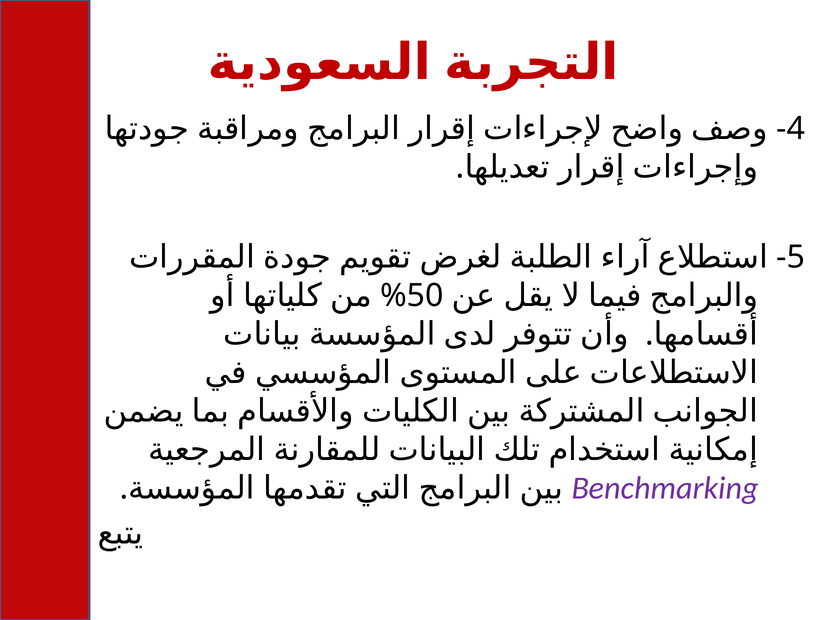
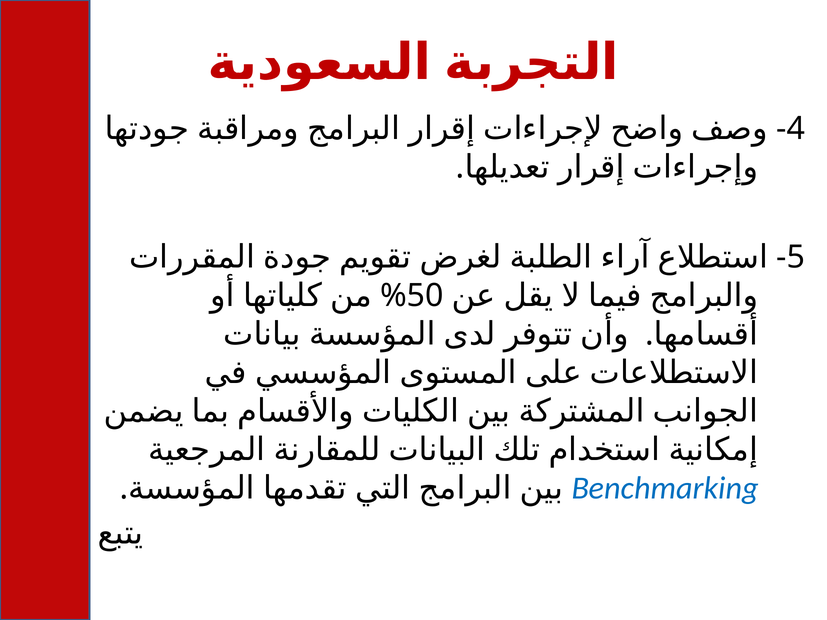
Benchmarking colour: purple -> blue (665, 488)
